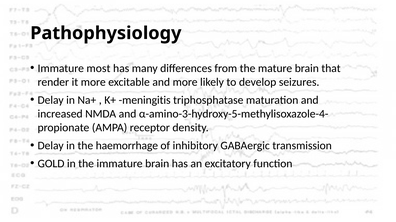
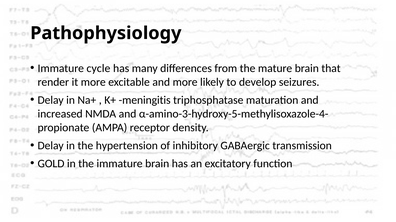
most: most -> cycle (98, 69)
haemorrhage: haemorrhage -> hypertension (127, 146)
